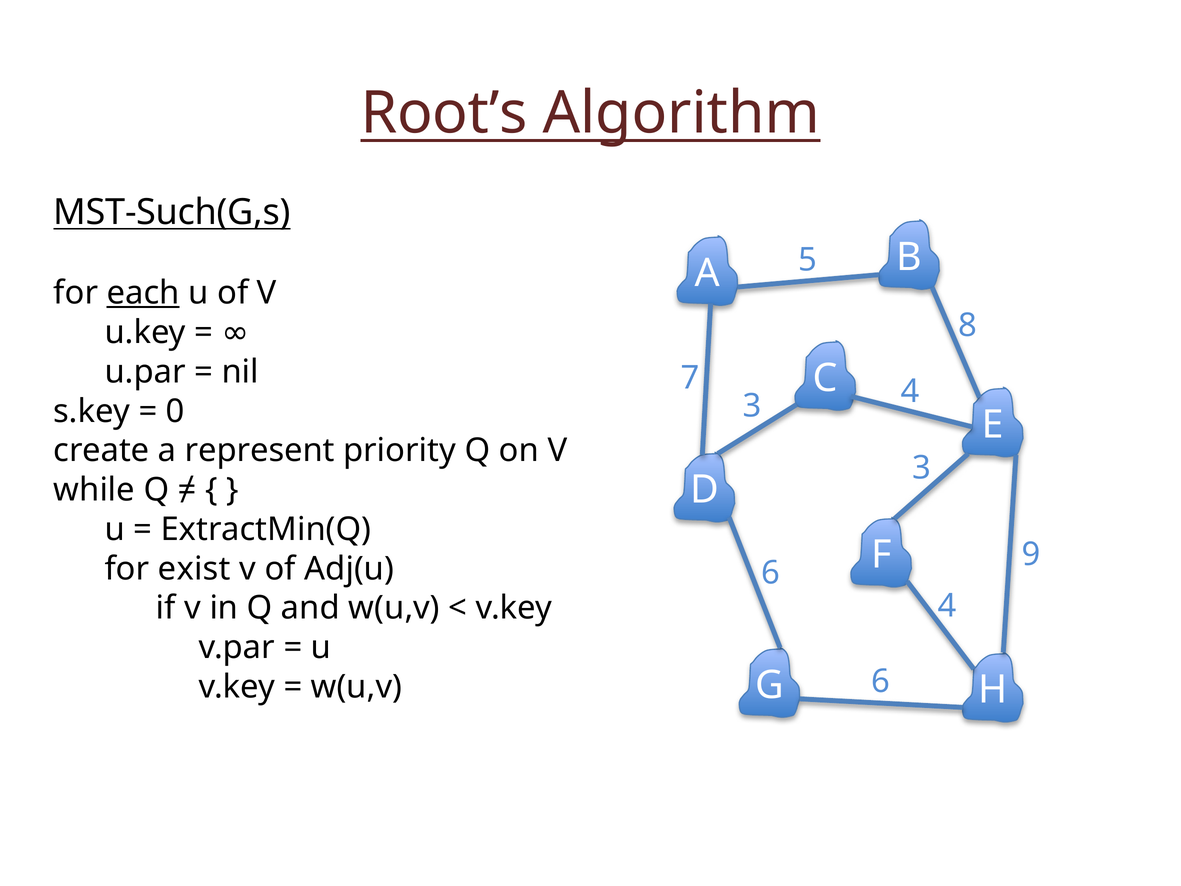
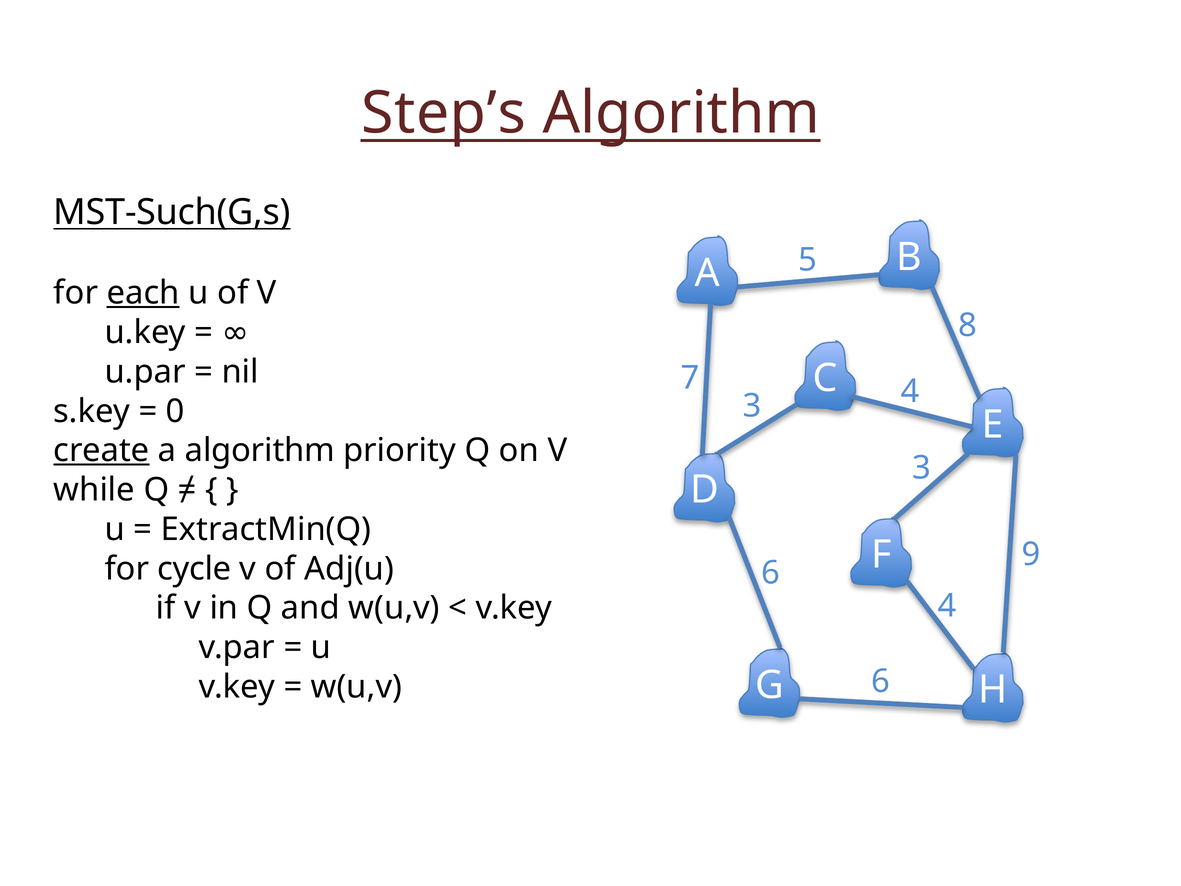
Root’s: Root’s -> Step’s (444, 113)
create underline: none -> present (101, 450)
a represent: represent -> algorithm (260, 450)
exist: exist -> cycle (194, 569)
